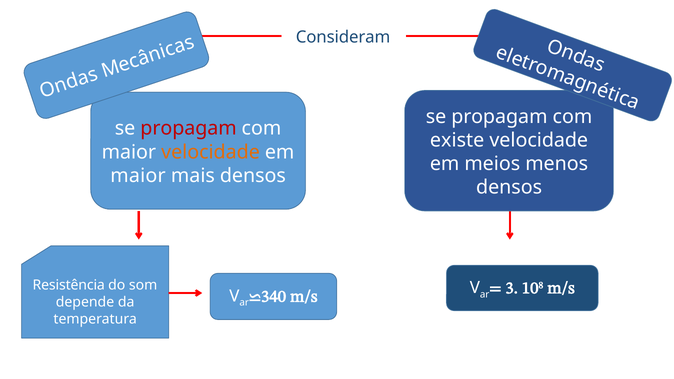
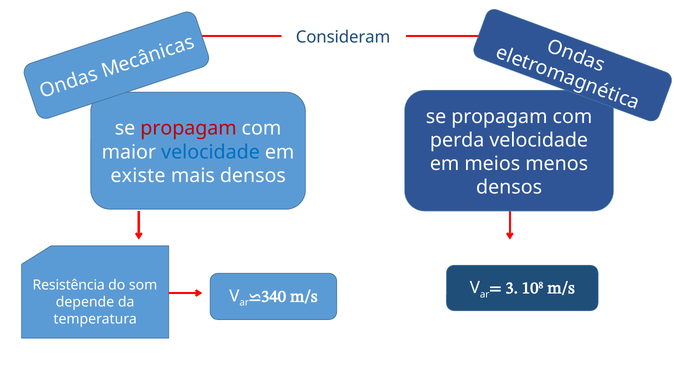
existe: existe -> perda (457, 140)
velocidade colour: orange -> blue (211, 152)
maior: maior -> existe (138, 176)
